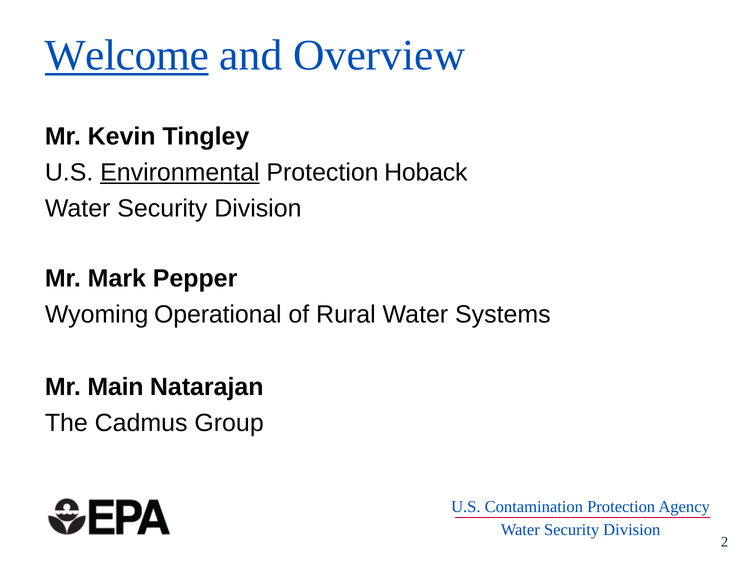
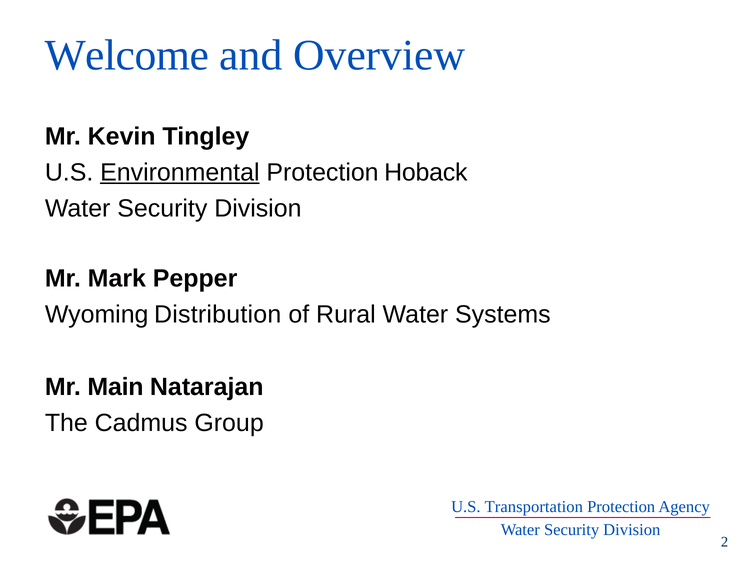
Welcome underline: present -> none (127, 55)
Operational: Operational -> Distribution (218, 315)
Contamination: Contamination -> Transportation (534, 507)
